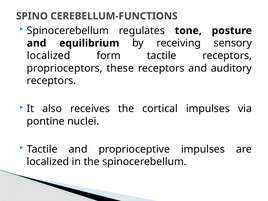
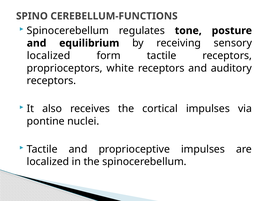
these: these -> white (120, 68)
